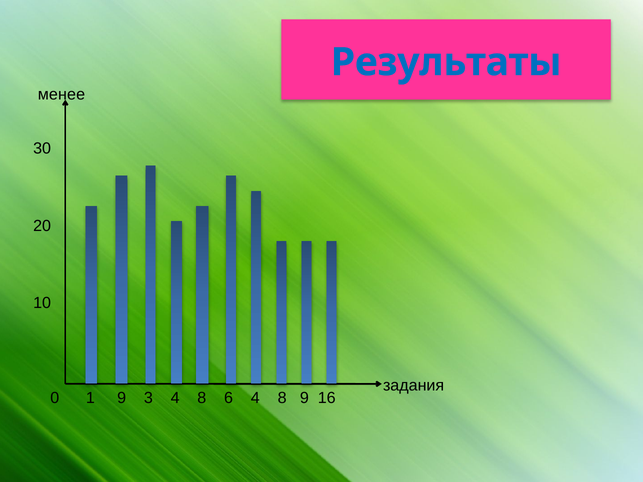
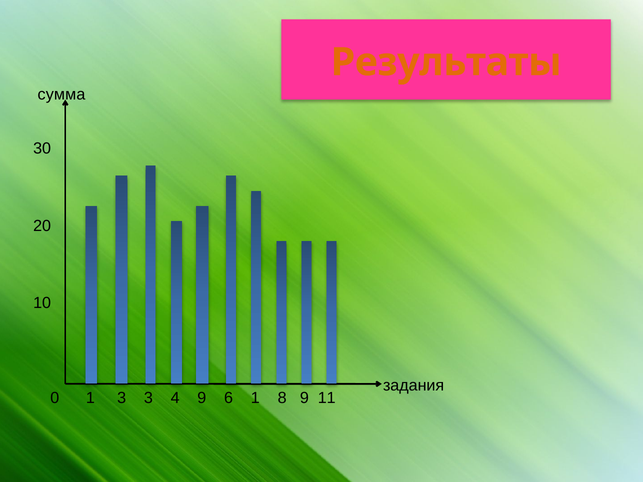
Результаты colour: blue -> orange (446, 62)
менее: менее -> сумма (61, 94)
1 9: 9 -> 3 (122, 398)
3 4 8: 8 -> 9 (202, 398)
6 4: 4 -> 1 (255, 398)
16: 16 -> 11 (327, 398)
